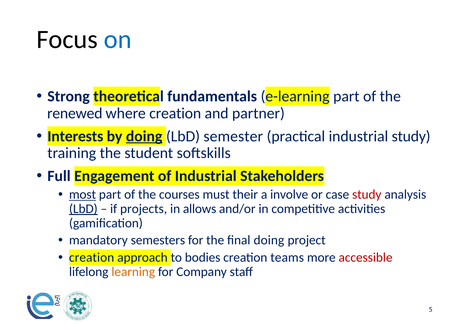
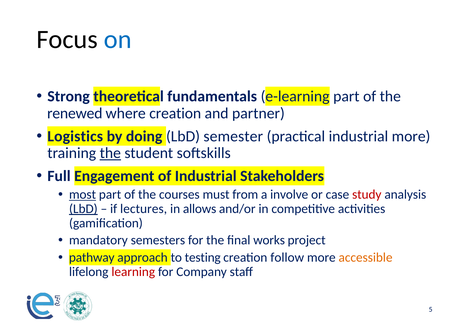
Interests: Interests -> Logistics (75, 137)
doing underline: present -> none (144, 137)
industrial study: study -> more (411, 137)
the underline: none -> present (110, 153)
their: their -> from (245, 195)
projects: projects -> lectures (144, 209)
final doing: doing -> works (269, 241)
creation: creation -> pathway (92, 258)
bodies: bodies -> testing (203, 258)
teams: teams -> follow (287, 258)
accessible colour: red -> orange (366, 258)
learning colour: orange -> red (133, 272)
